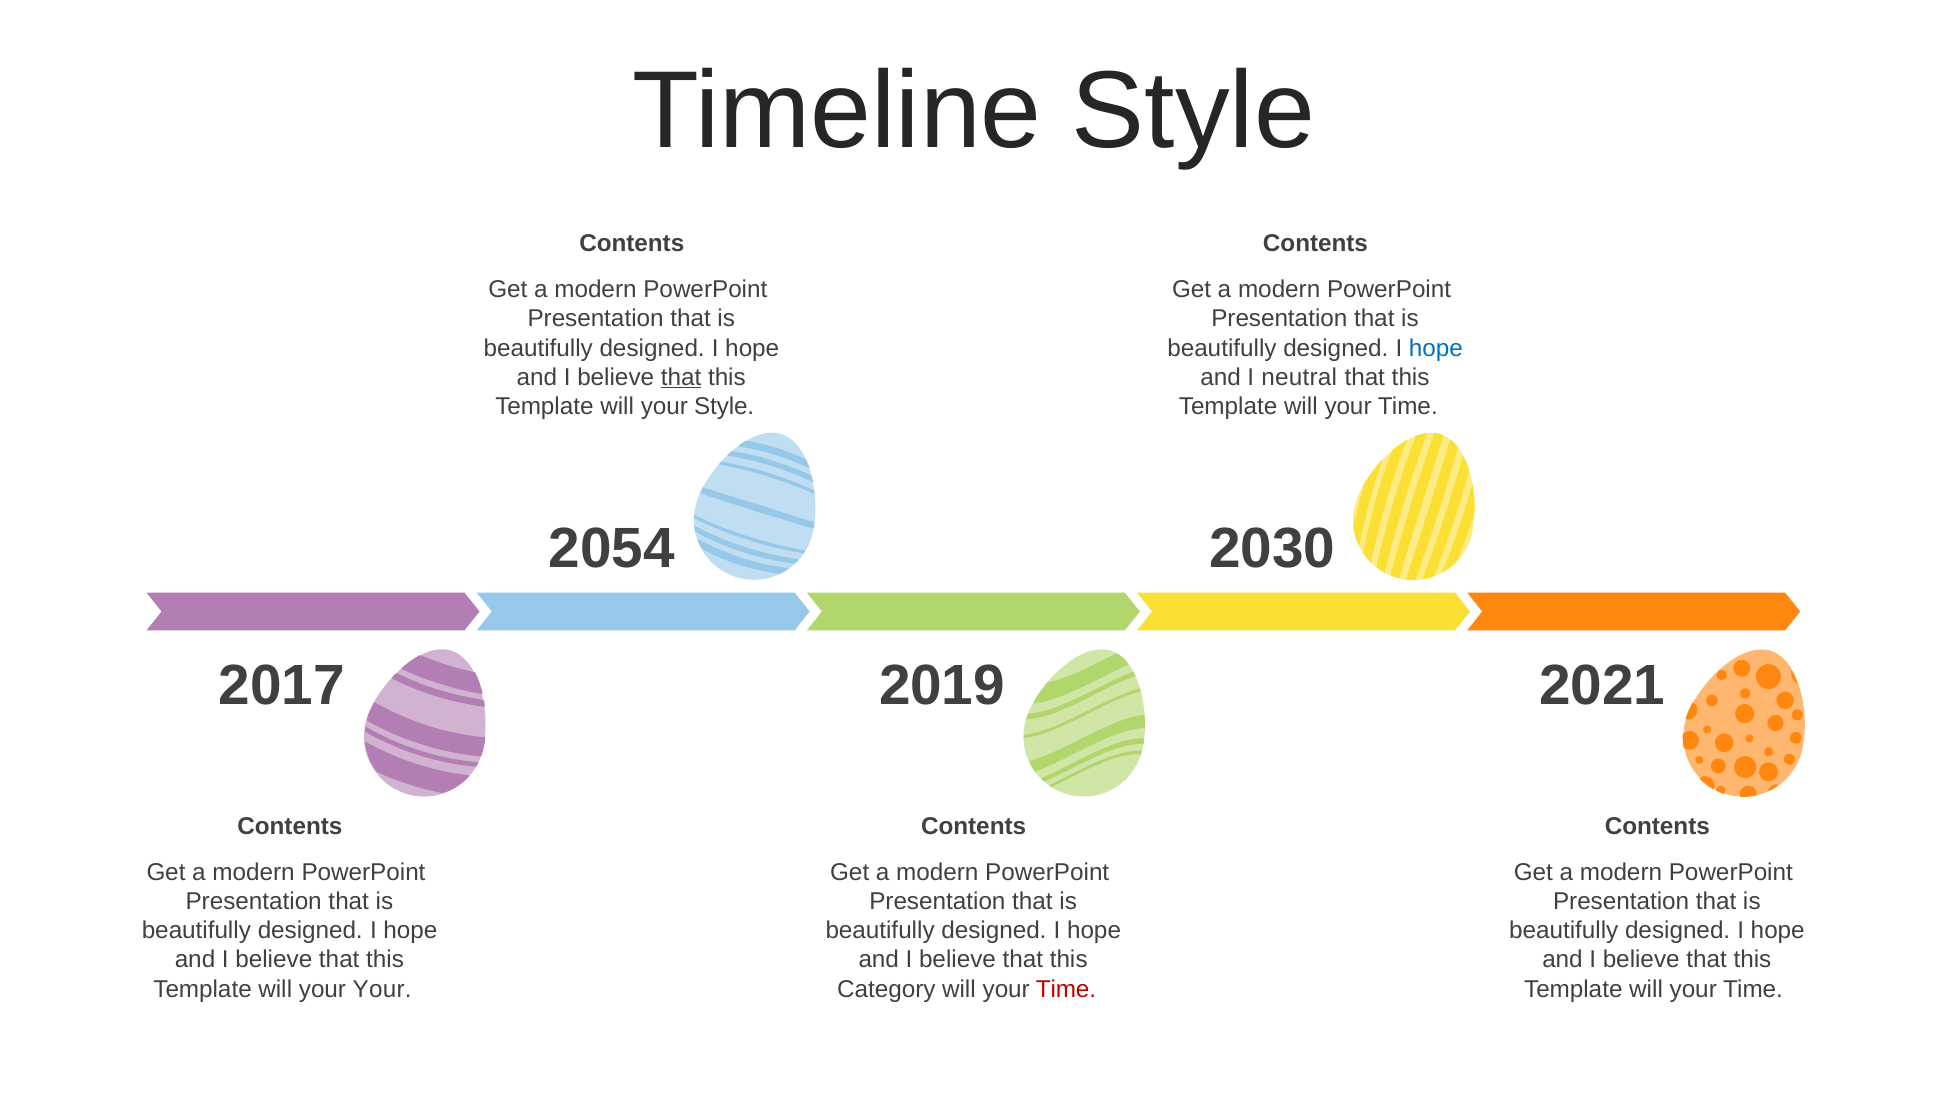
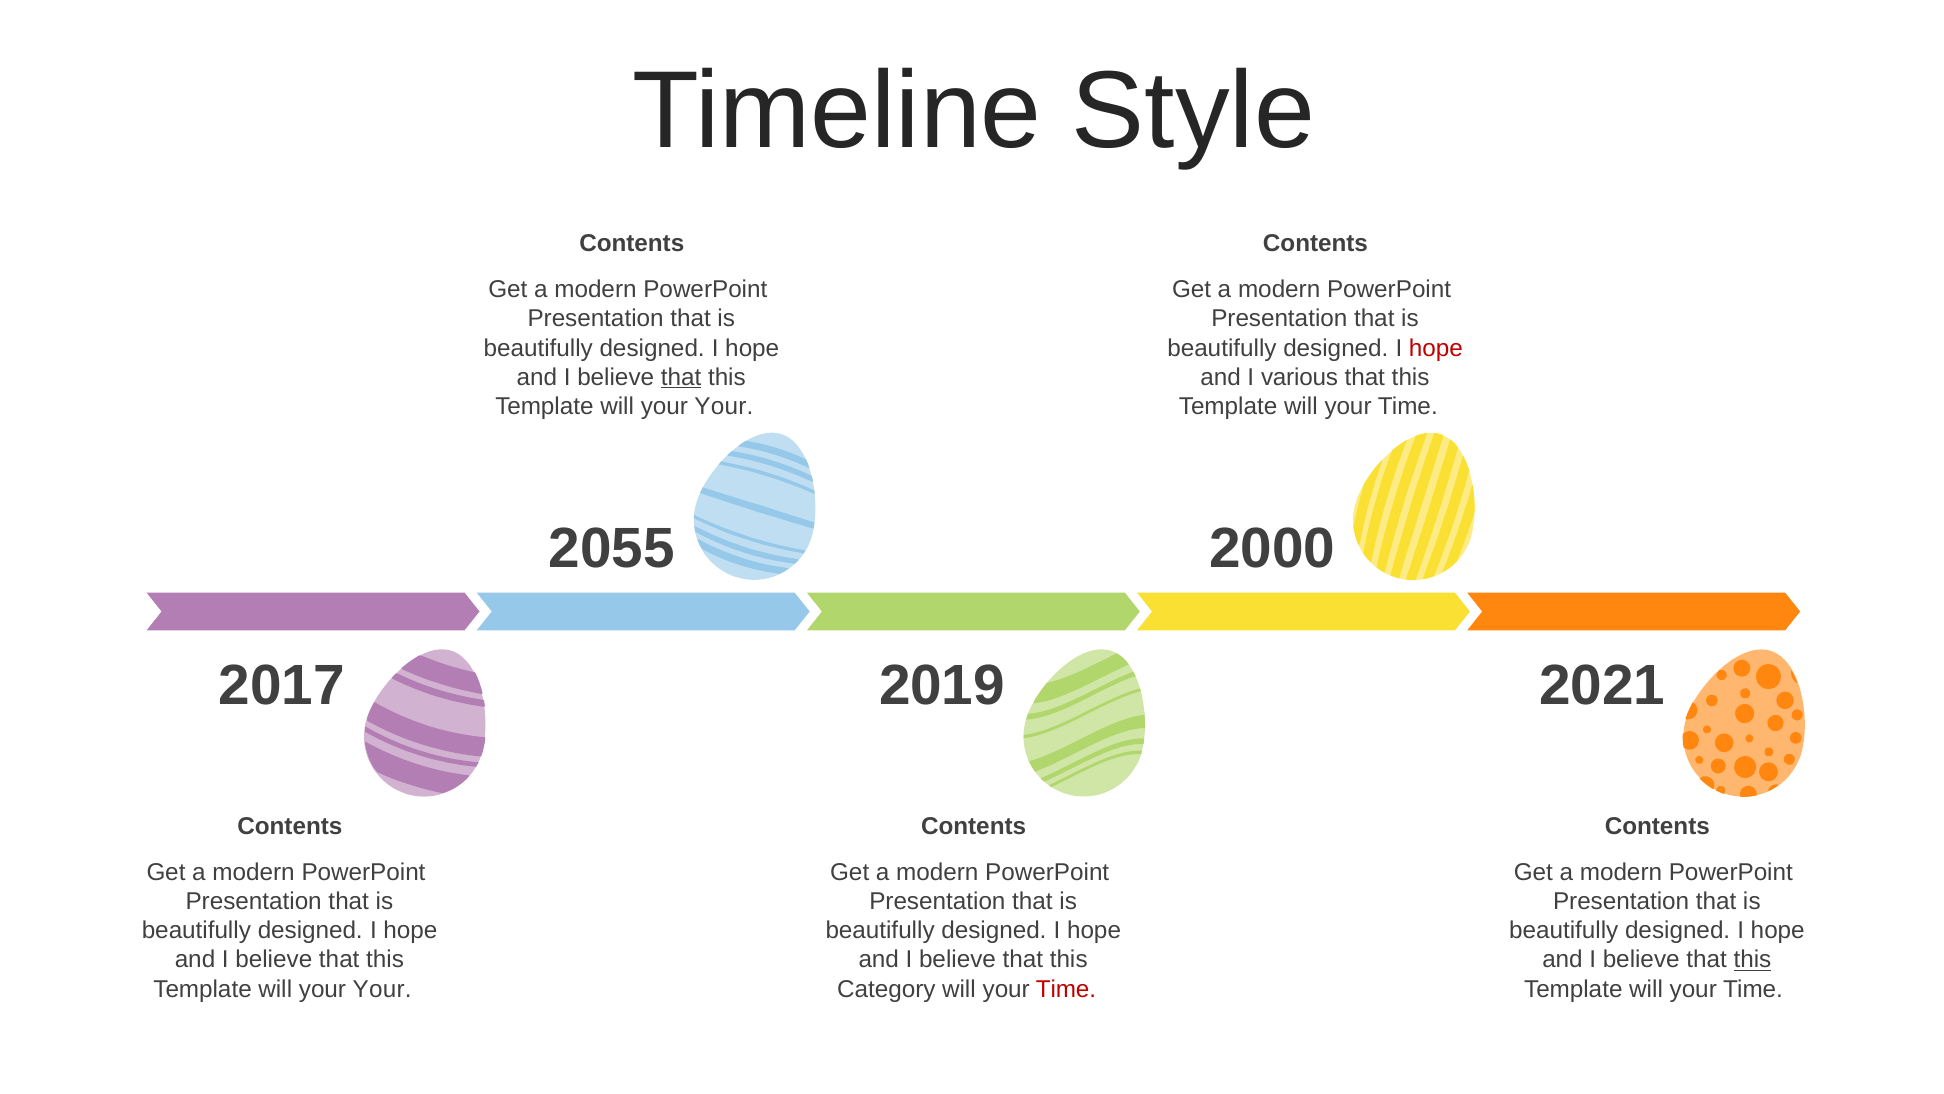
hope colour: blue -> red (1436, 348)
neutral: neutral -> various (1300, 377)
Style: Style -> Your (724, 406)
2054: 2054 -> 2055 (612, 549)
2030: 2030 -> 2000 (1272, 549)
this underline: none -> present (1752, 959)
